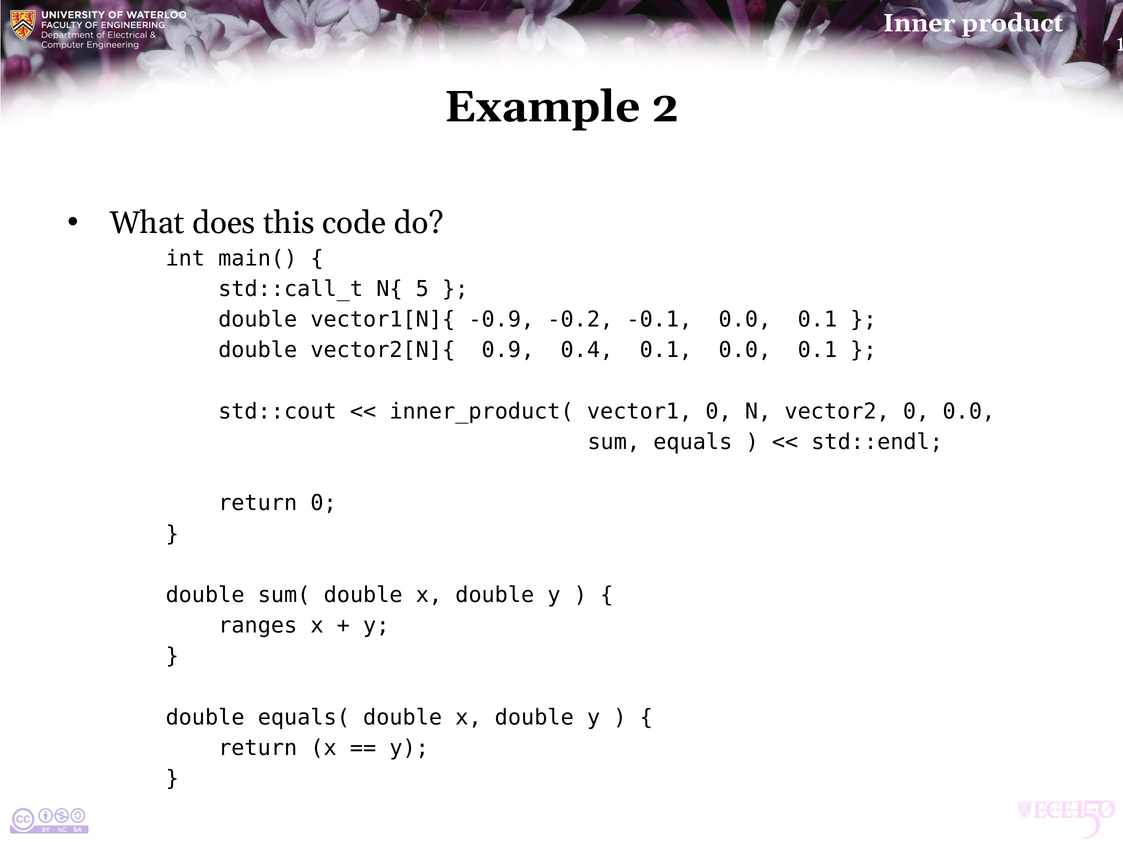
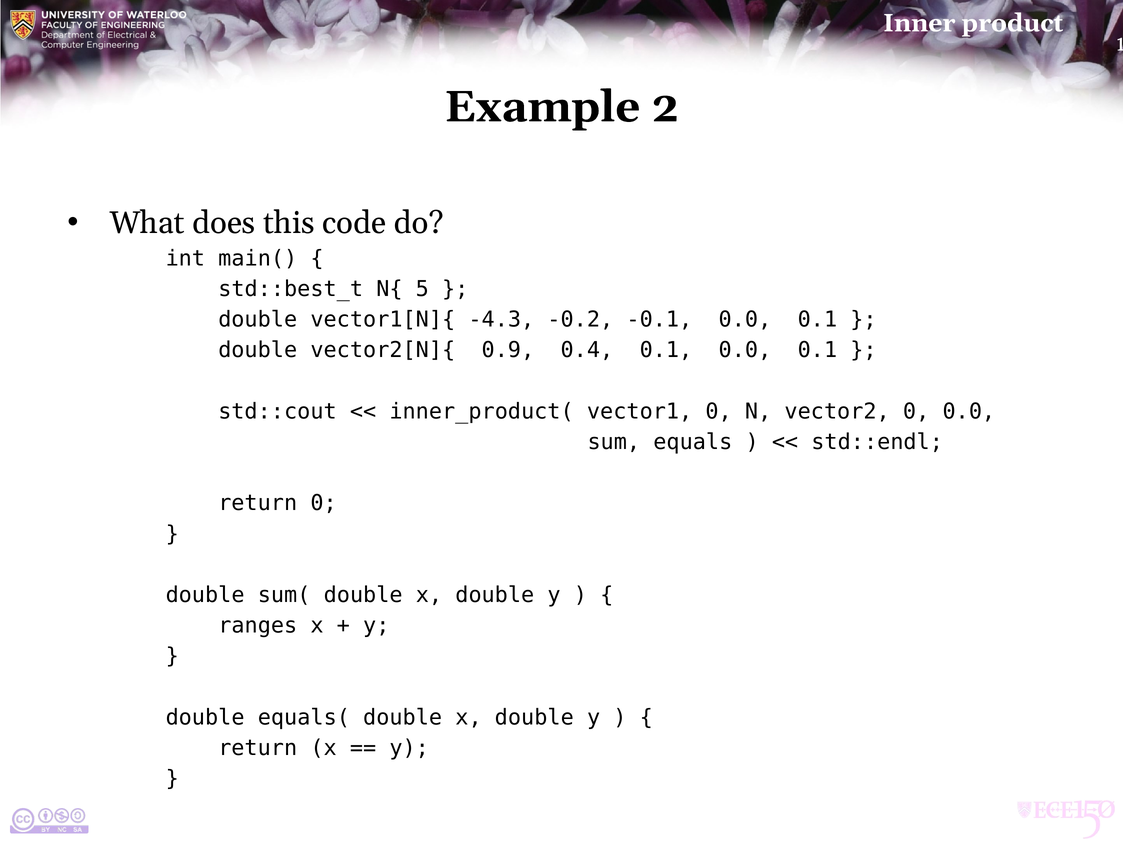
std::call_t: std::call_t -> std::best_t (291, 289)
-0.9: -0.9 -> -4.3 (501, 320)
